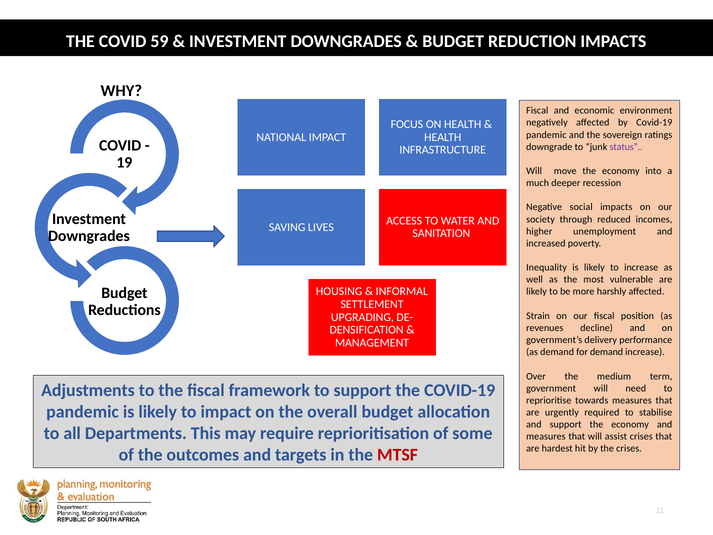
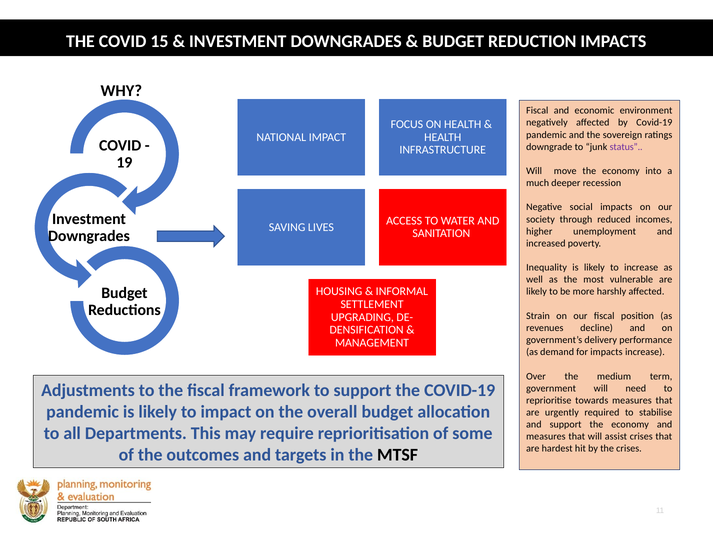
59: 59 -> 15 (159, 41)
for demand: demand -> impacts (606, 352)
MTSF colour: red -> black (398, 455)
